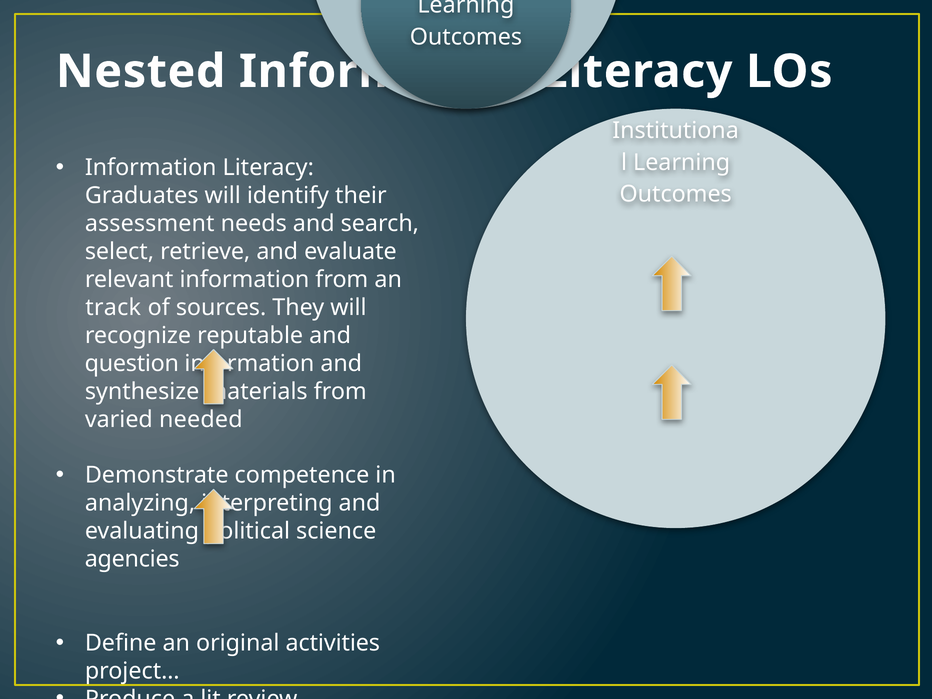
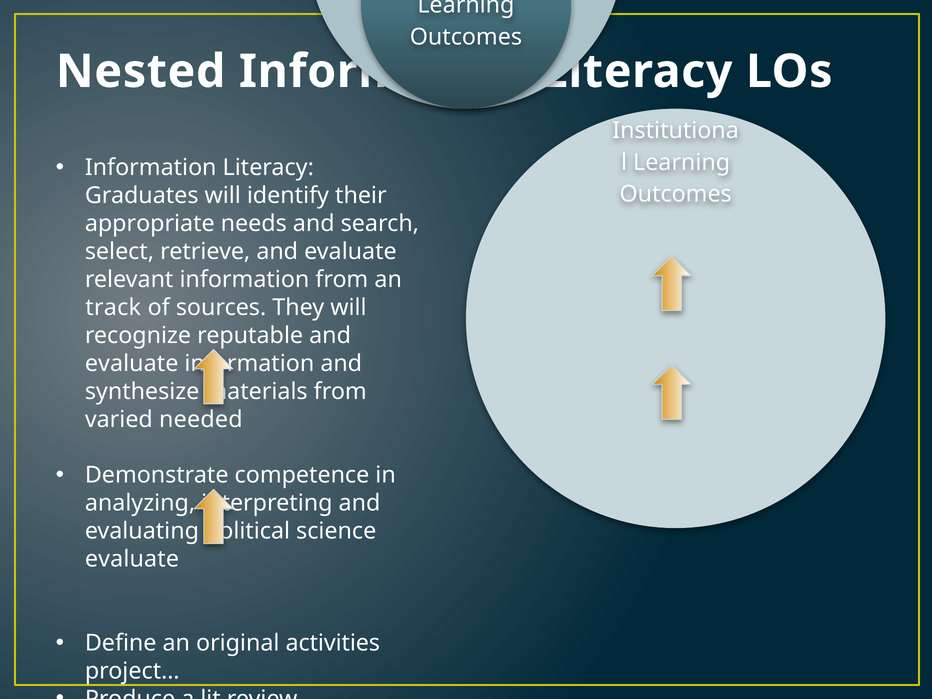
assessment: assessment -> appropriate (150, 224)
question: question -> evaluate (132, 363)
agencies: agencies -> evaluate (132, 559)
